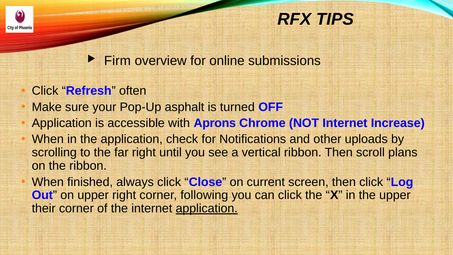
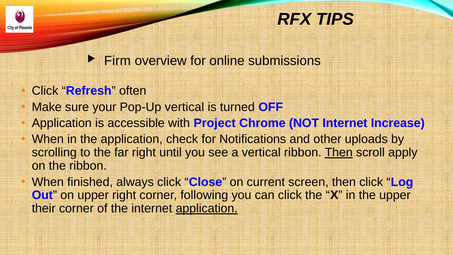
Pop-Up asphalt: asphalt -> vertical (184, 107)
Aprons: Aprons -> Project (215, 123)
Then underline: none -> present (339, 152)
plans: plans -> apply (403, 152)
